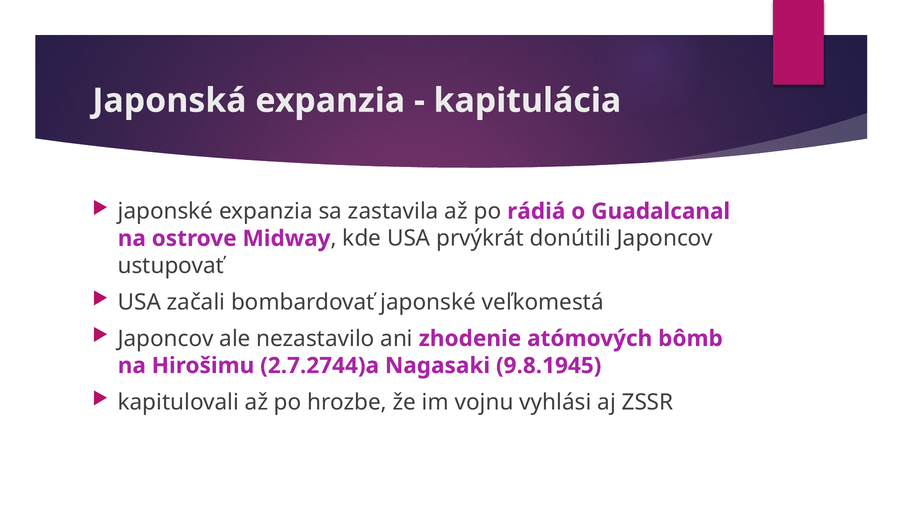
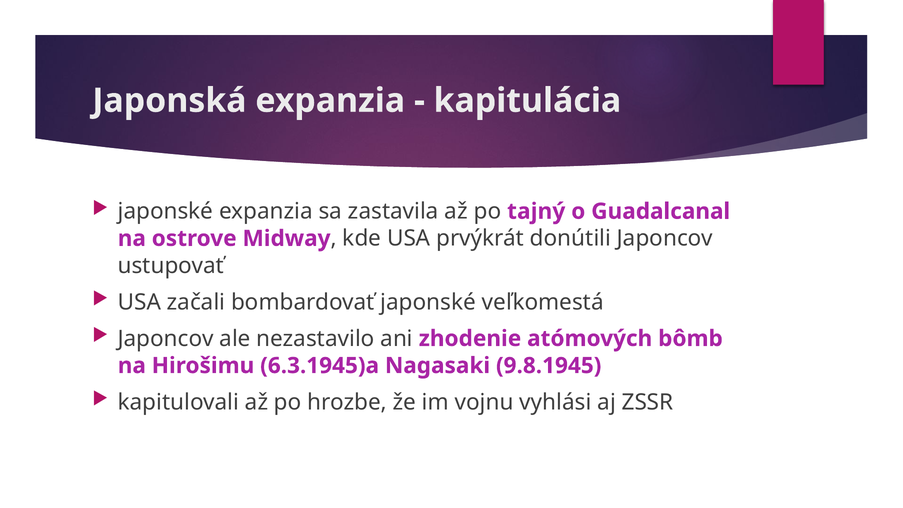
rádiá: rádiá -> tajný (536, 211)
2.7.2744)a: 2.7.2744)a -> 6.3.1945)a (320, 366)
